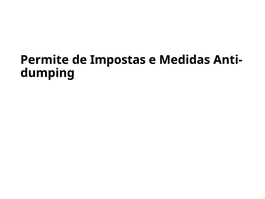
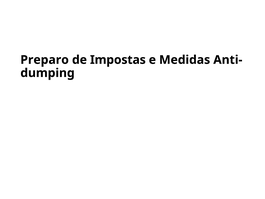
Permite: Permite -> Preparo (45, 60)
